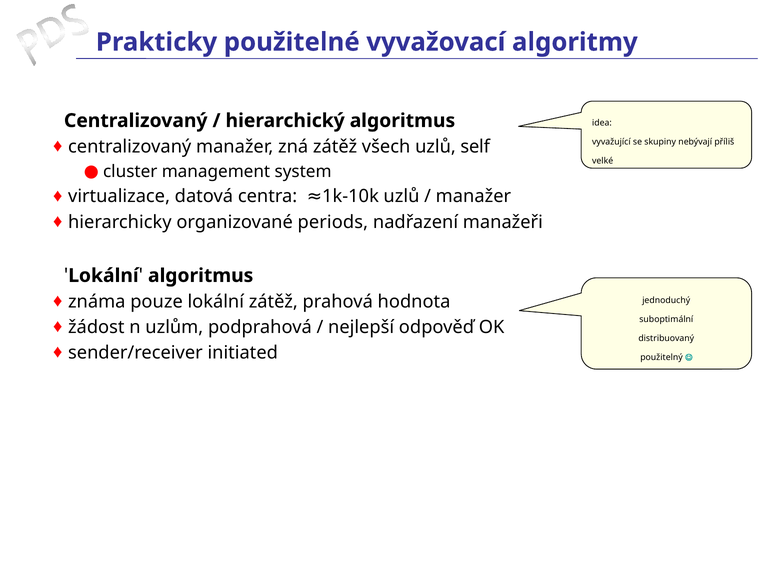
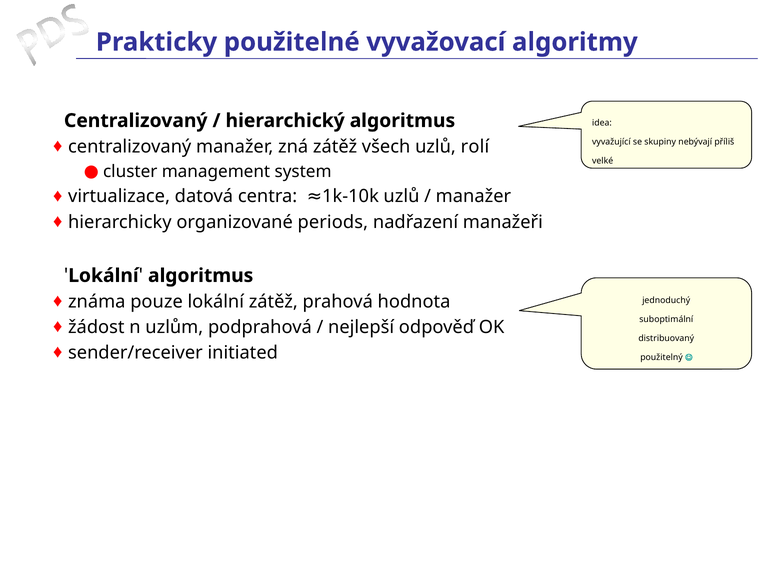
self: self -> rolí (475, 147)
